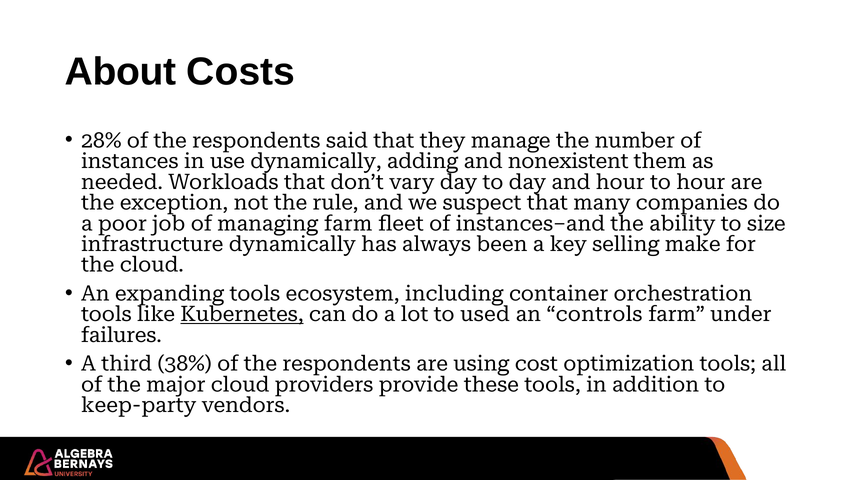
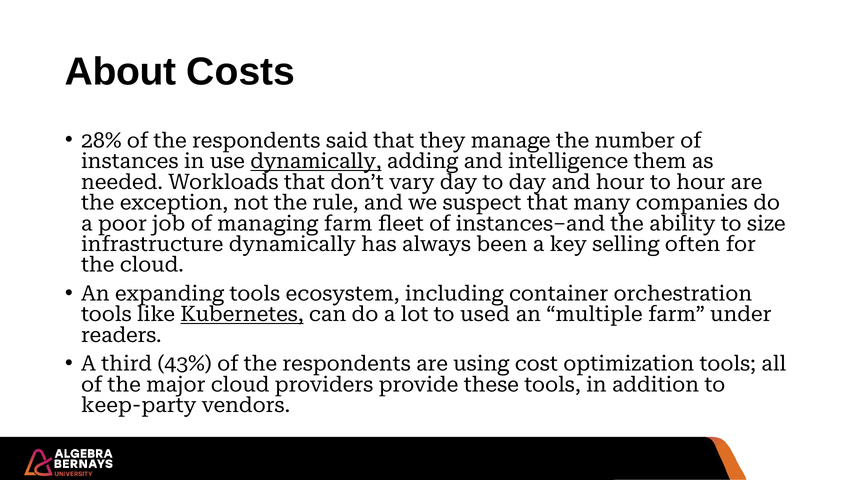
dynamically underline: none -> present (316, 161)
nonexistent: nonexistent -> intelligence (568, 161)
make: make -> often (693, 244)
controls: controls -> multiple (595, 314)
failures: failures -> readers (121, 335)
38%: 38% -> 43% (185, 364)
